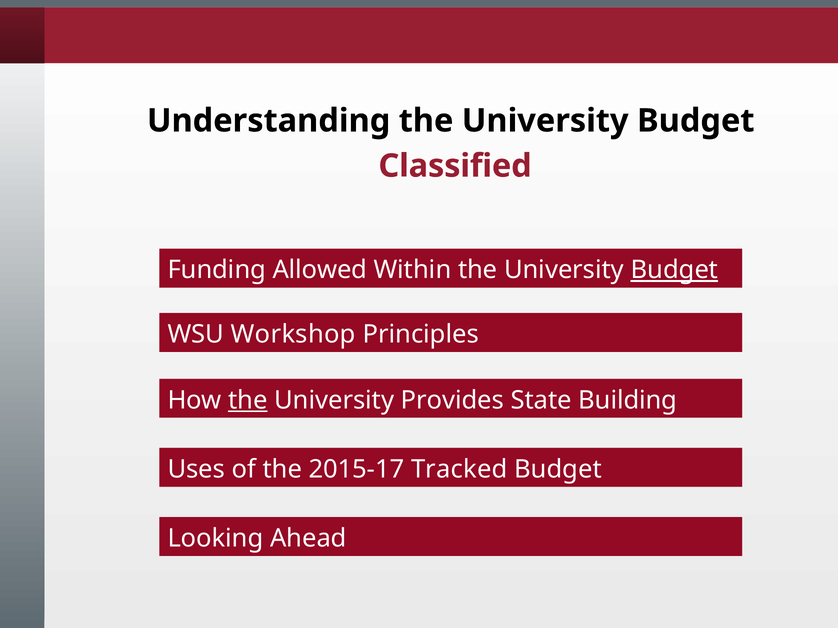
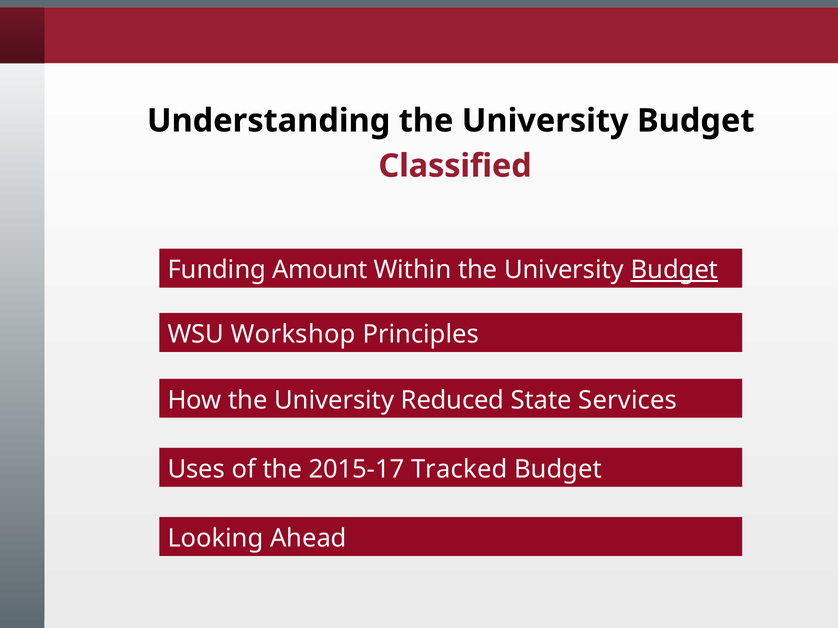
Allowed: Allowed -> Amount (320, 270)
the underline: present -> none (248, 400)
Provides: Provides -> Reduced (452, 400)
Building: Building -> Services (628, 400)
